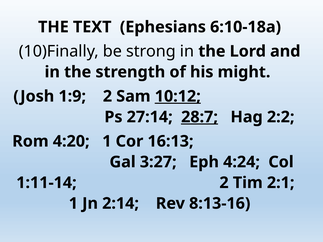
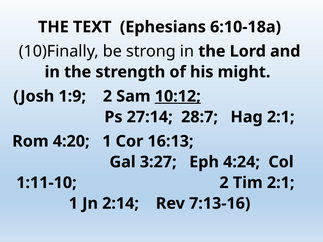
28:7 underline: present -> none (200, 117)
Hag 2:2: 2:2 -> 2:1 (281, 117)
1:11-14: 1:11-14 -> 1:11-10 (46, 183)
8:13-16: 8:13-16 -> 7:13-16 (220, 204)
